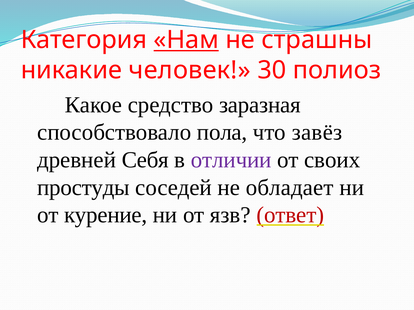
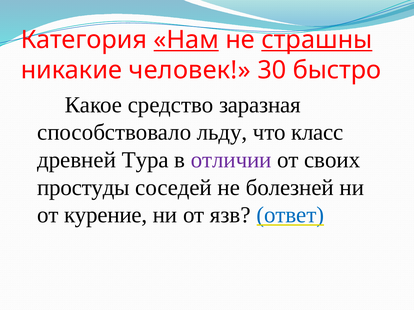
страшны underline: none -> present (317, 40)
полиоз: полиоз -> быстро (337, 70)
пола: пола -> льду (222, 133)
завёз: завёз -> класс (317, 133)
Себя: Себя -> Тура (145, 160)
обладает: обладает -> болезней (290, 188)
ответ colour: red -> blue (290, 215)
